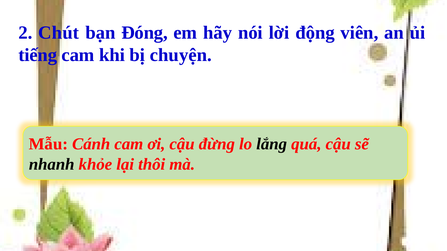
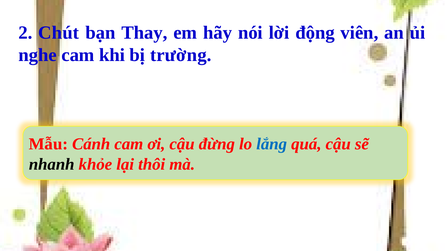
Đóng: Đóng -> Thay (144, 33)
tiếng: tiếng -> nghe (38, 55)
chuyện: chuyện -> trường (181, 55)
lắng colour: black -> blue (272, 144)
